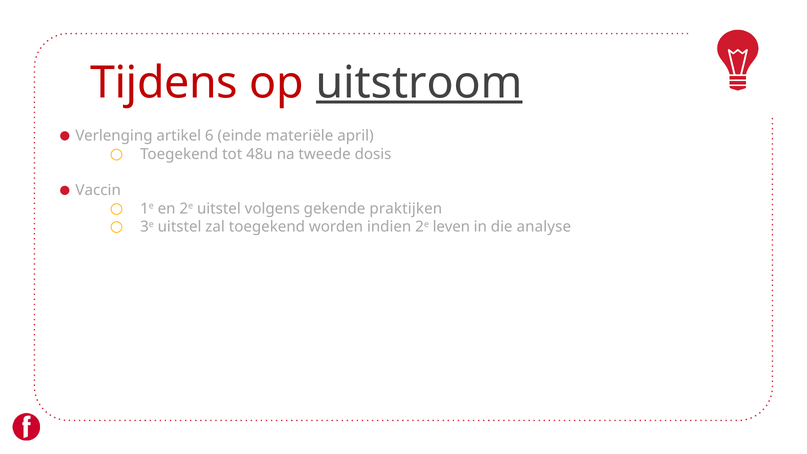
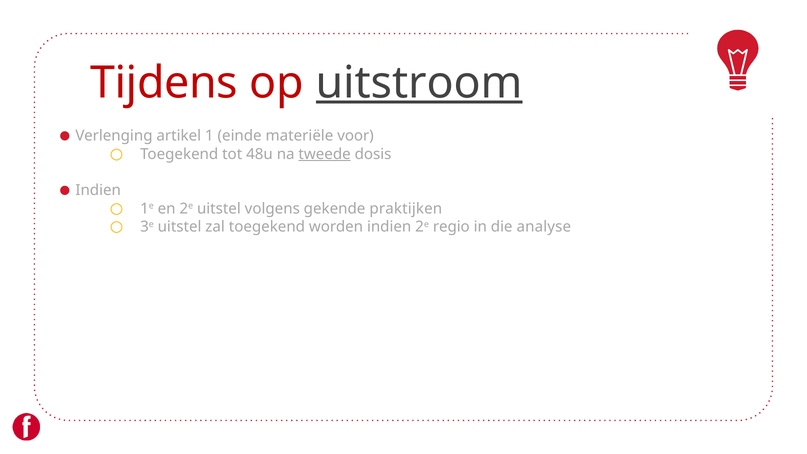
6: 6 -> 1 (209, 136)
april: april -> voor (356, 136)
tweede underline: none -> present (325, 154)
Vaccin: Vaccin -> Indien (98, 190)
leven: leven -> regio (451, 227)
